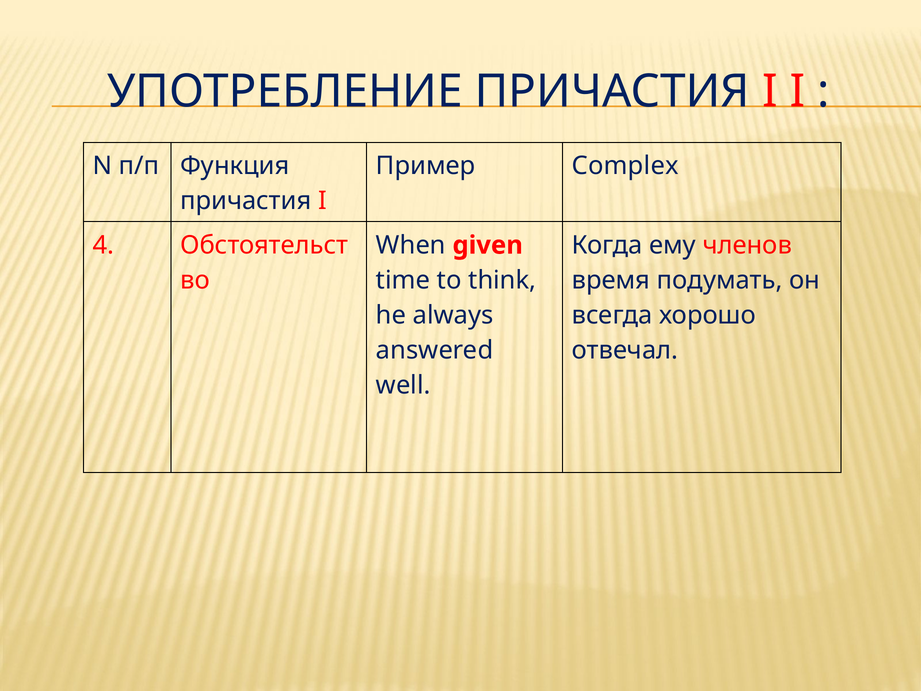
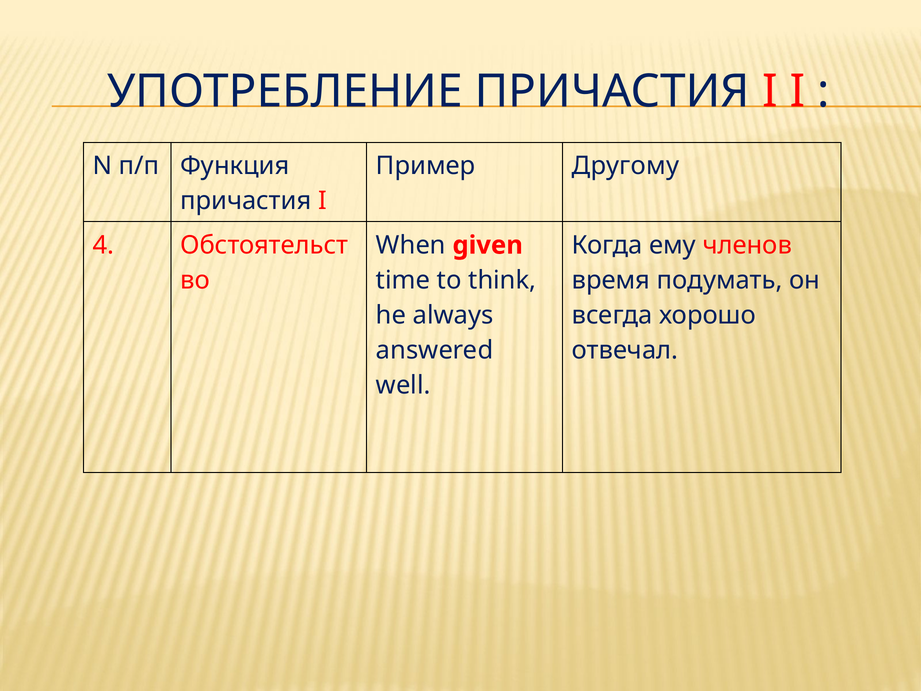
Complex: Complex -> Другому (625, 166)
